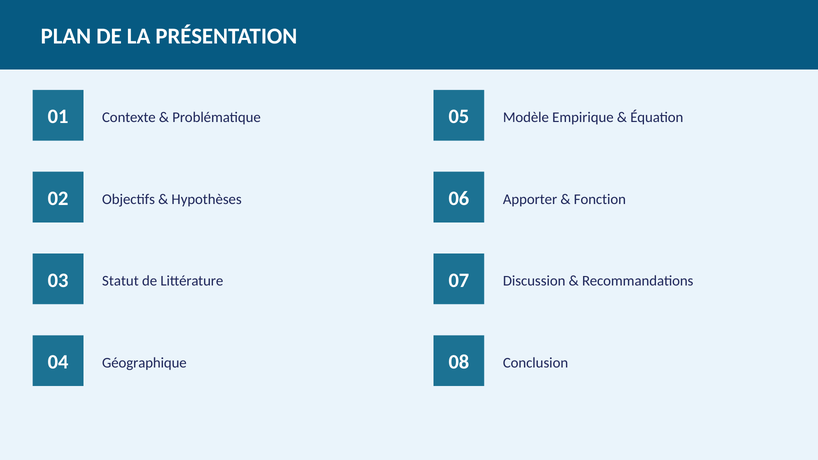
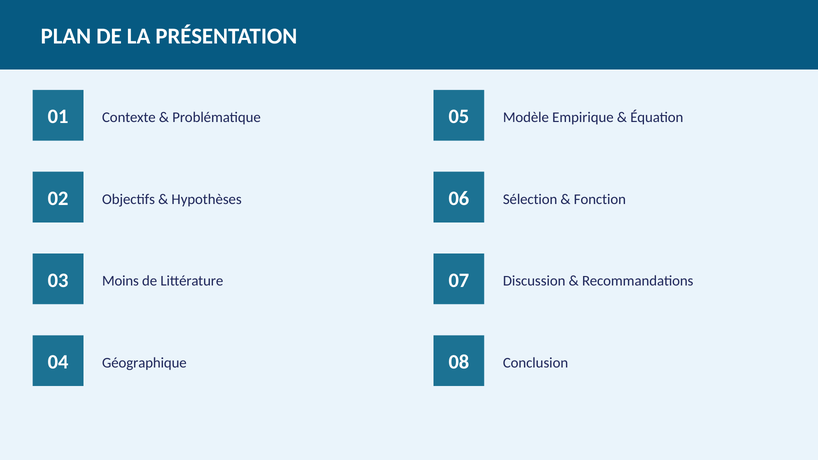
Apporter: Apporter -> Sélection (530, 199)
Statut: Statut -> Moins (120, 281)
